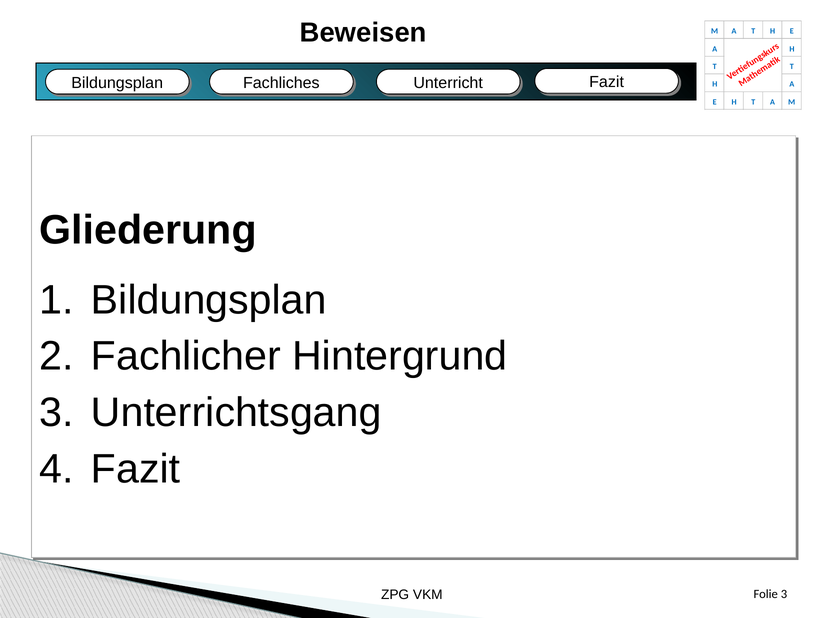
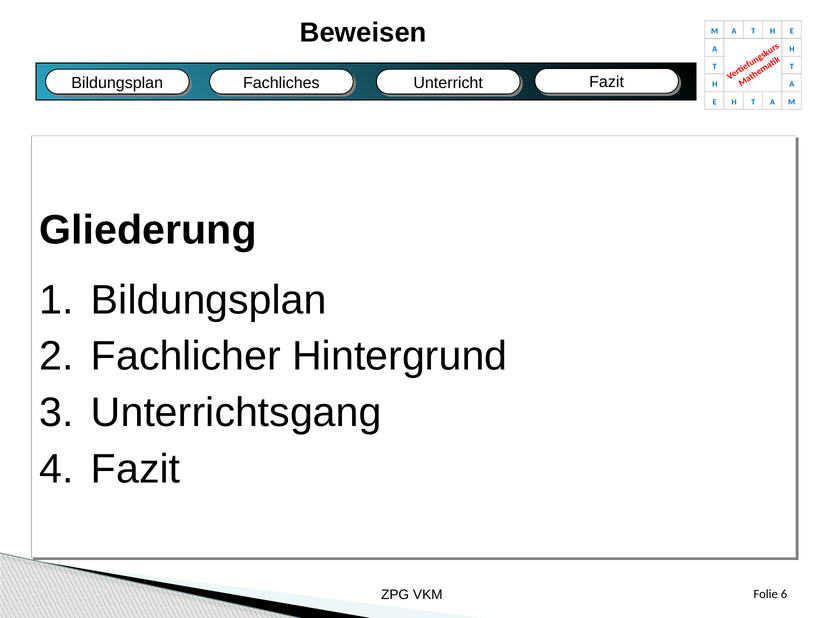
Folie 3: 3 -> 6 (784, 594)
